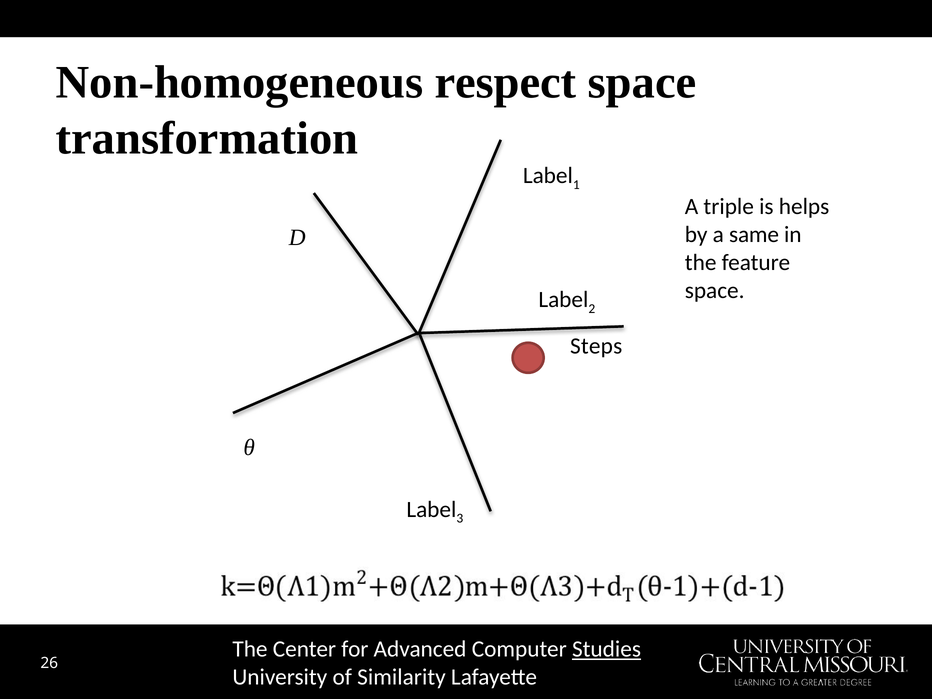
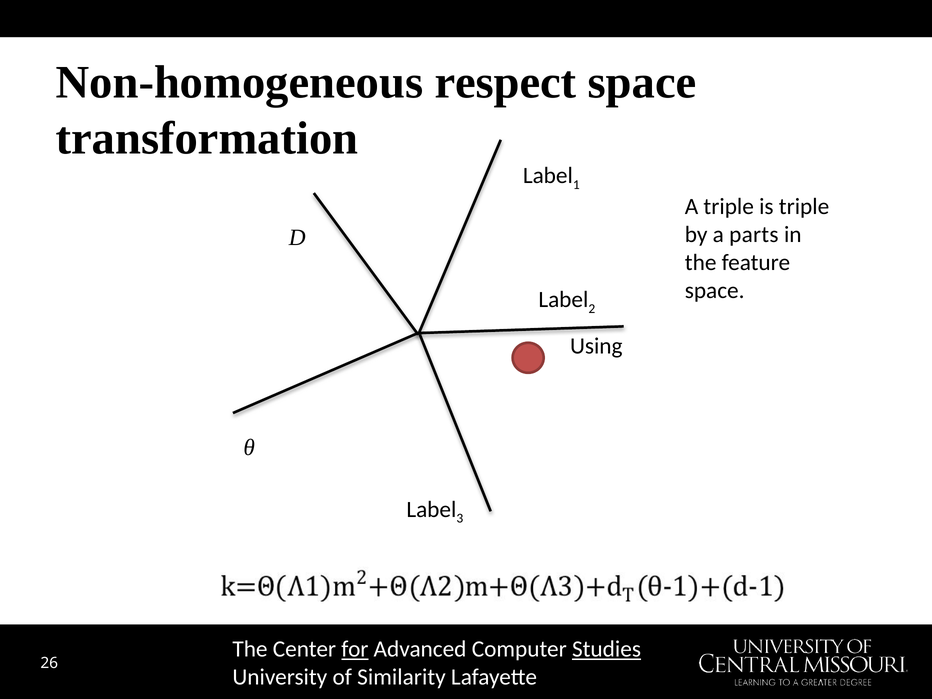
is helps: helps -> triple (804, 207)
same: same -> parts (754, 235)
Steps: Steps -> Using (596, 346)
for underline: none -> present (355, 649)
